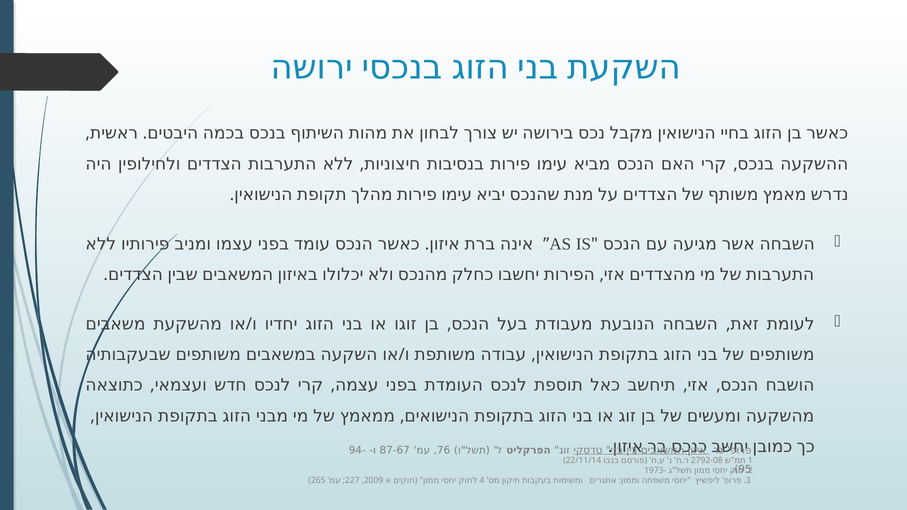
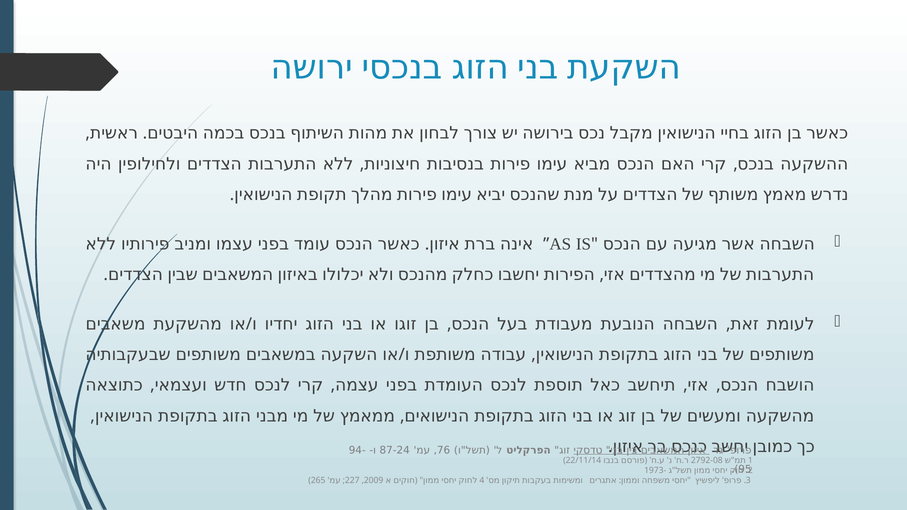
87-67: 87-67 -> 87-24 (395, 451)
